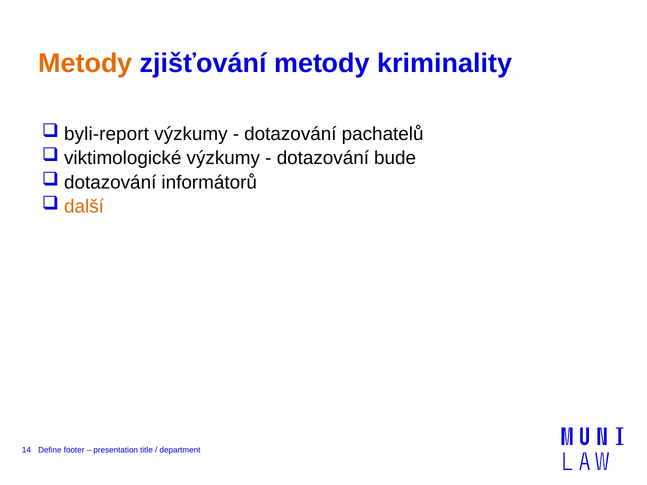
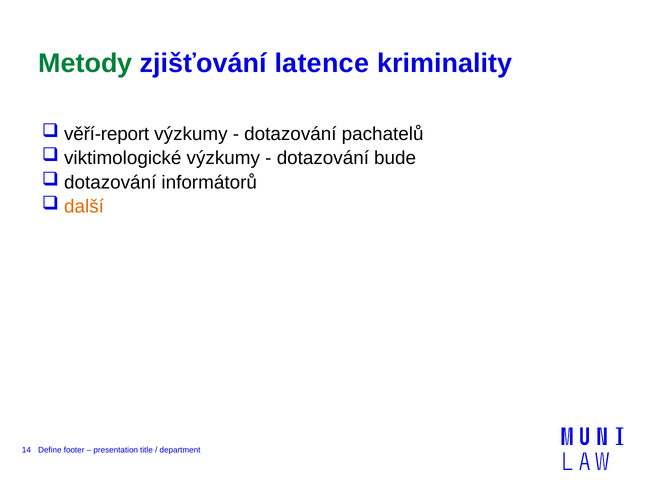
Metody colour: orange -> green (85, 64)
zjišťování metody: metody -> latence (322, 64)
byli-report: byli-report -> věří-report (107, 134)
